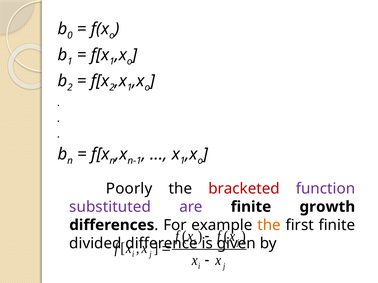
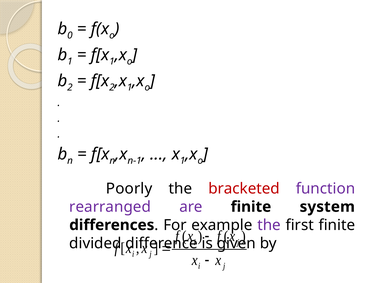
substituted: substituted -> rearranged (110, 207)
growth: growth -> system (327, 207)
the colour: orange -> purple (269, 225)
